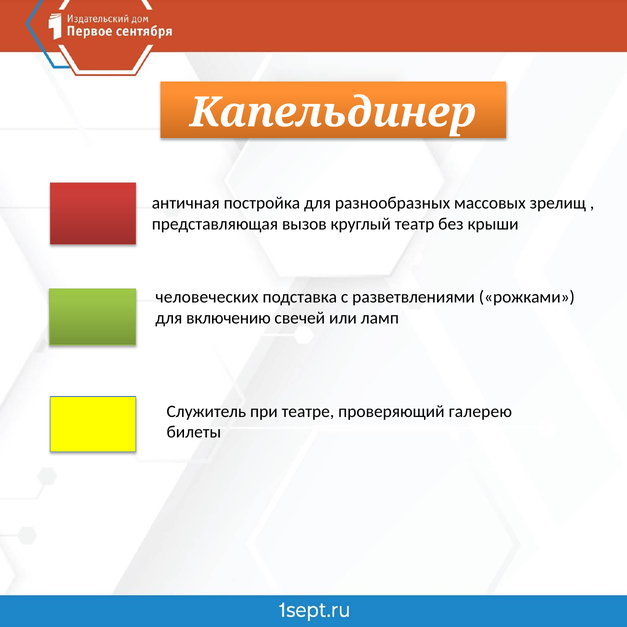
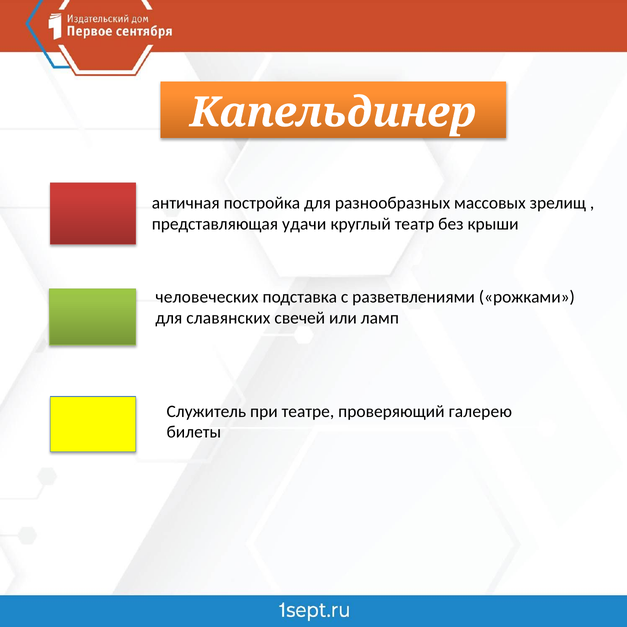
вызов: вызов -> удачи (304, 224)
включению: включению -> славянских (228, 318)
